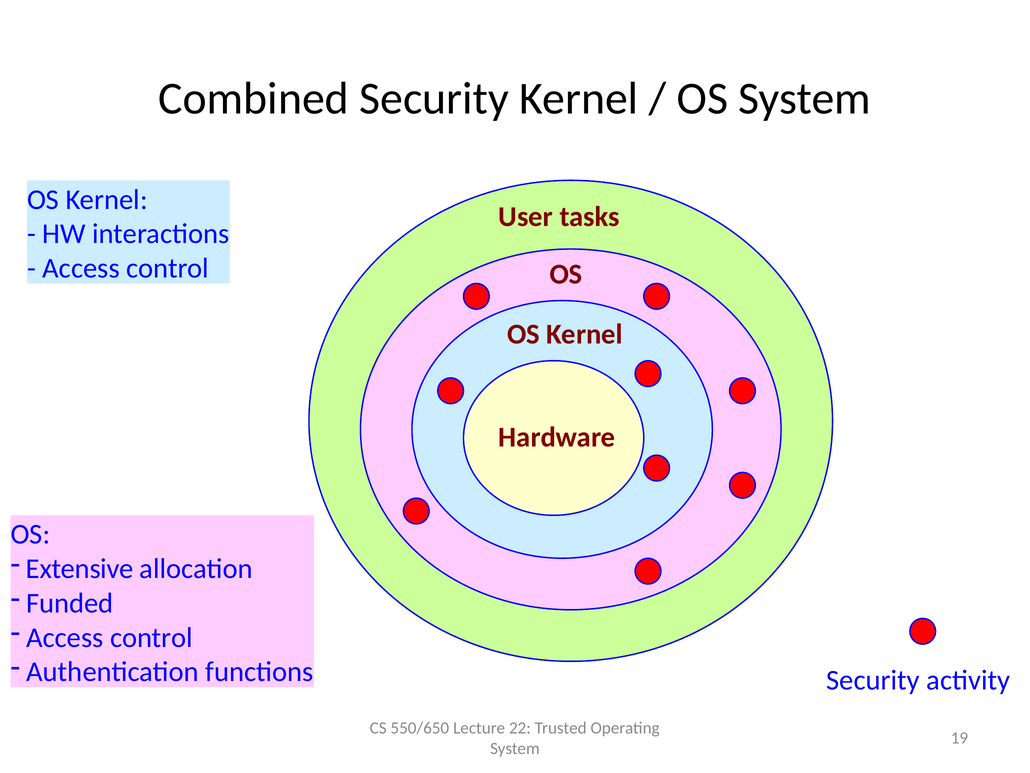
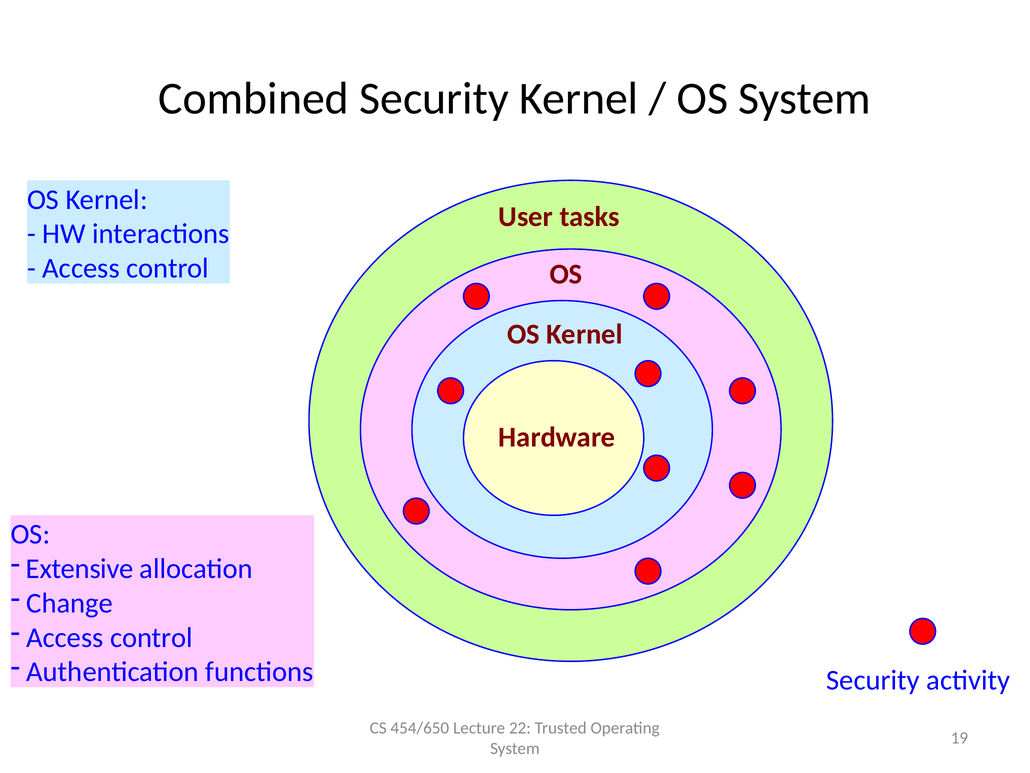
Funded: Funded -> Change (70, 603)
550/650: 550/650 -> 454/650 (420, 727)
